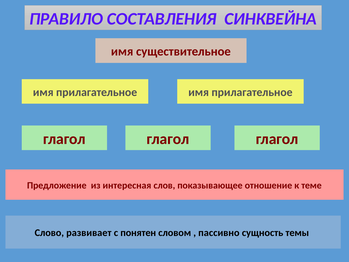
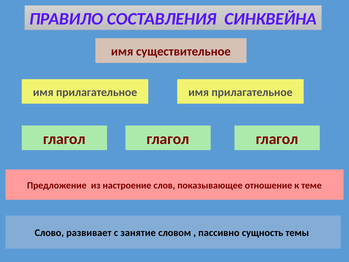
интересная: интересная -> настроение (127, 185)
понятен: понятен -> занятие (138, 233)
